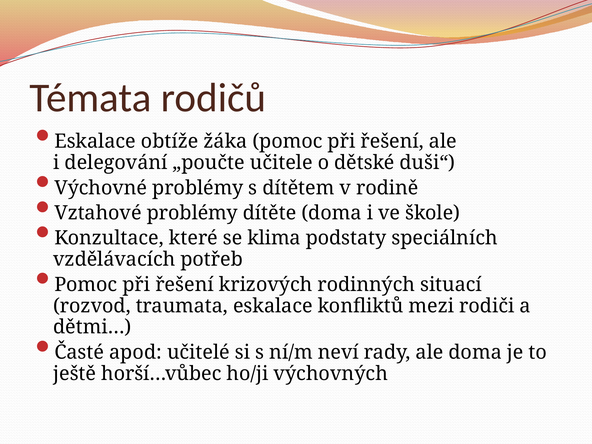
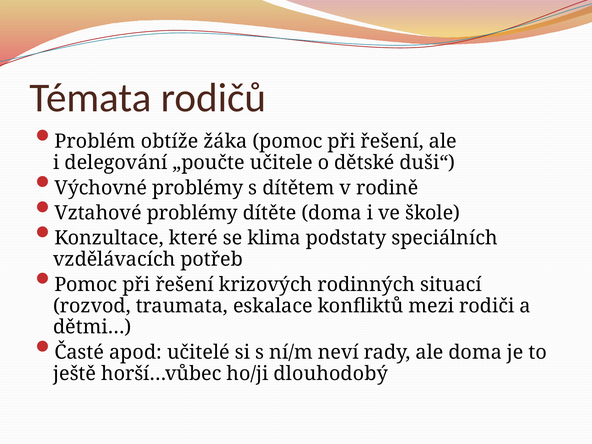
Eskalace: Eskalace -> Problém (95, 141)
výchovných: výchovných -> dlouhodobý (331, 374)
